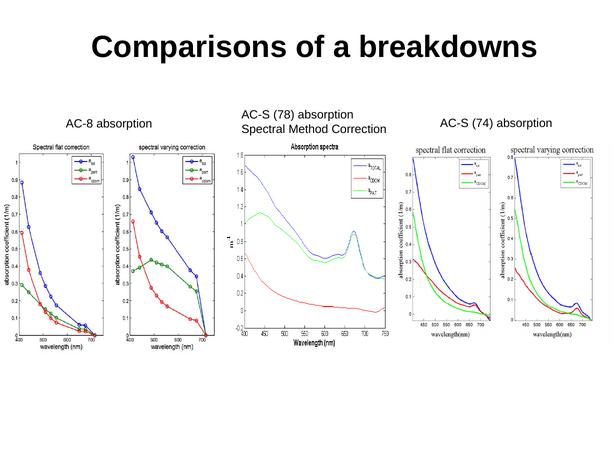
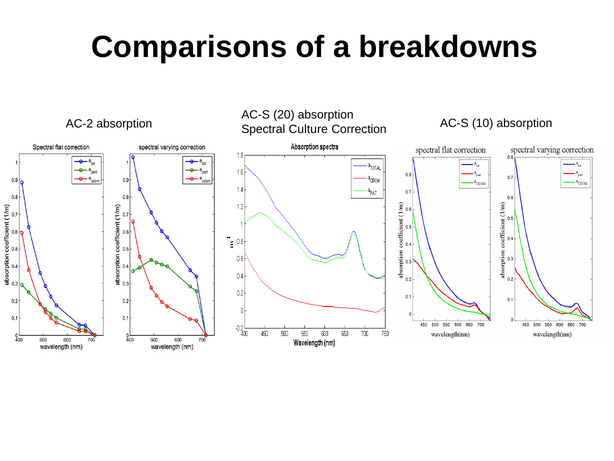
78: 78 -> 20 (284, 115)
74: 74 -> 10 (483, 123)
AC-8: AC-8 -> AC-2 (79, 124)
Method: Method -> Culture (308, 129)
